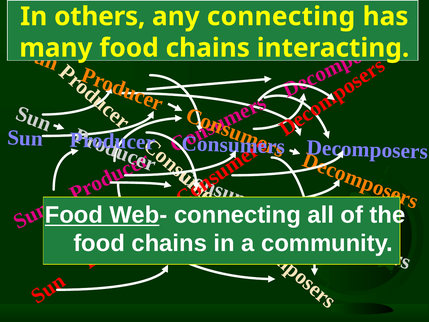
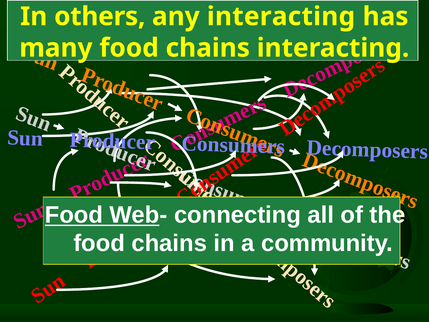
any connecting: connecting -> interacting (281, 16)
